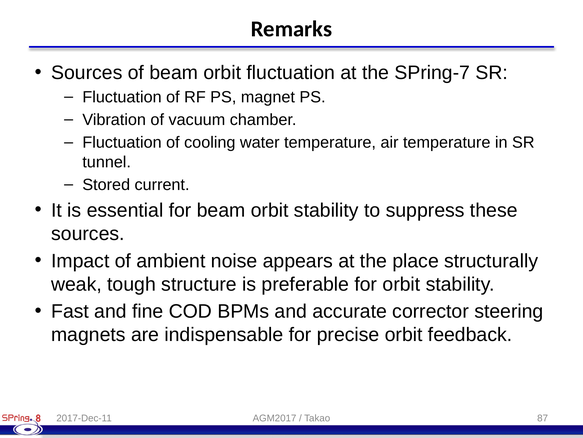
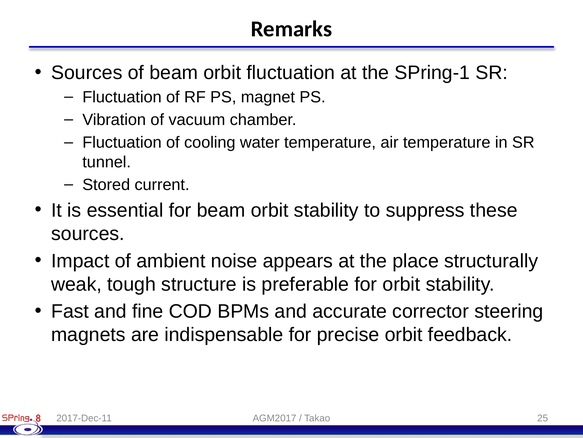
SPring-7: SPring-7 -> SPring-1 (432, 73)
87: 87 -> 25 (543, 418)
